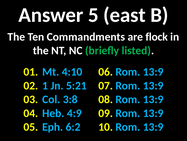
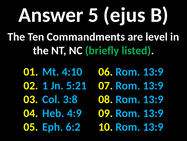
east: east -> ejus (124, 15)
flock: flock -> level (157, 37)
